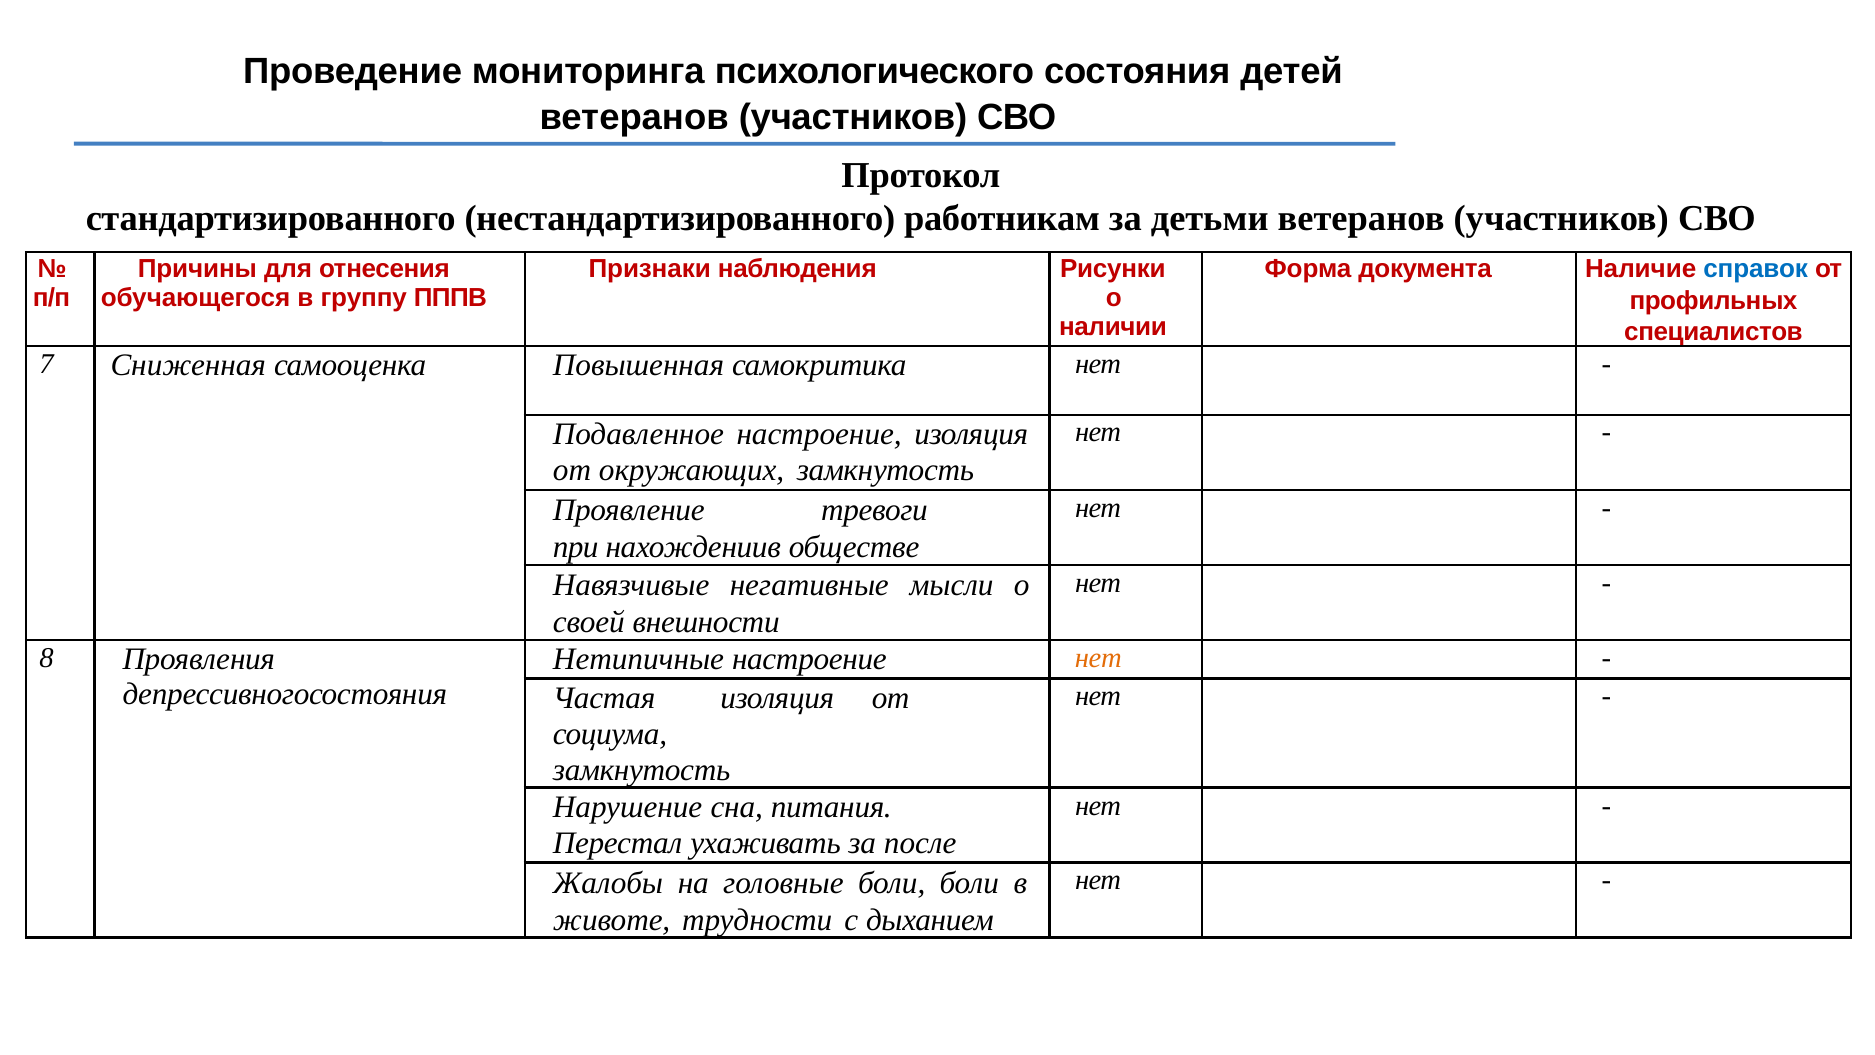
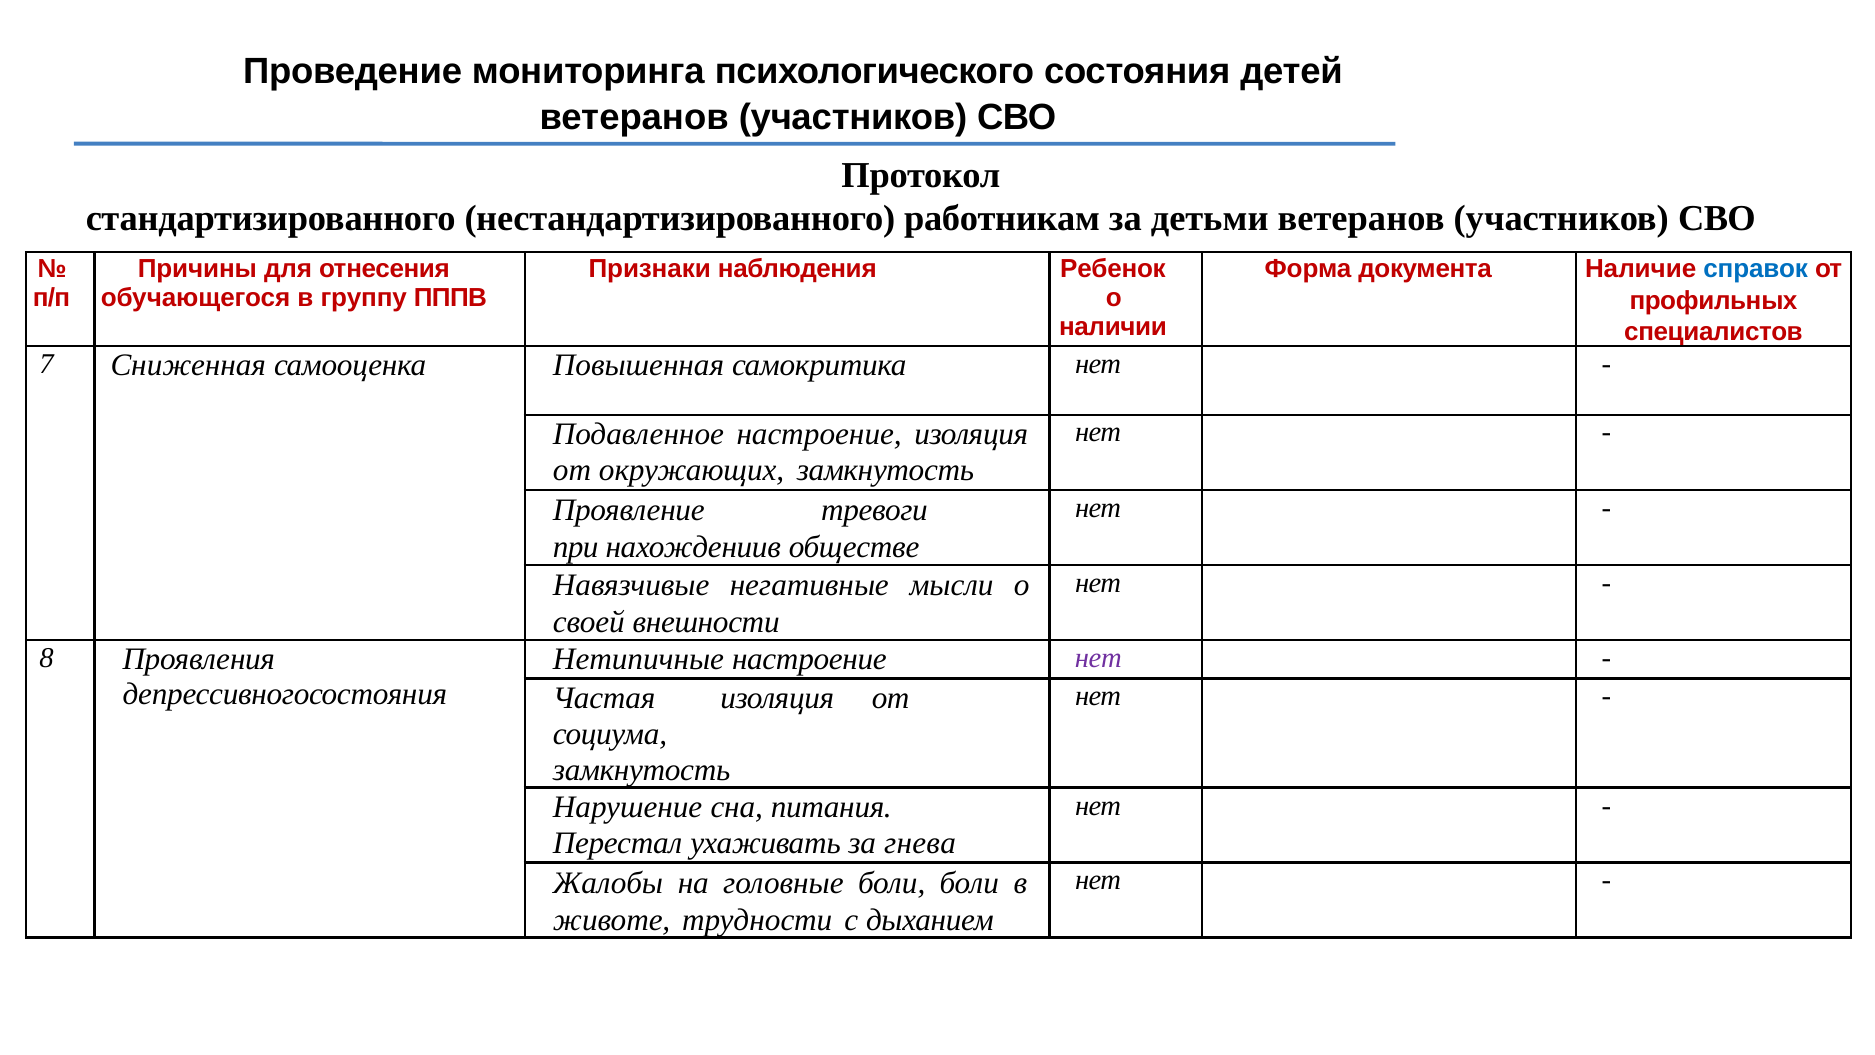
Рисунки: Рисунки -> Ребенок (1113, 269)
нет colour: orange -> purple (1098, 658)
после: после -> гнева (920, 843)
